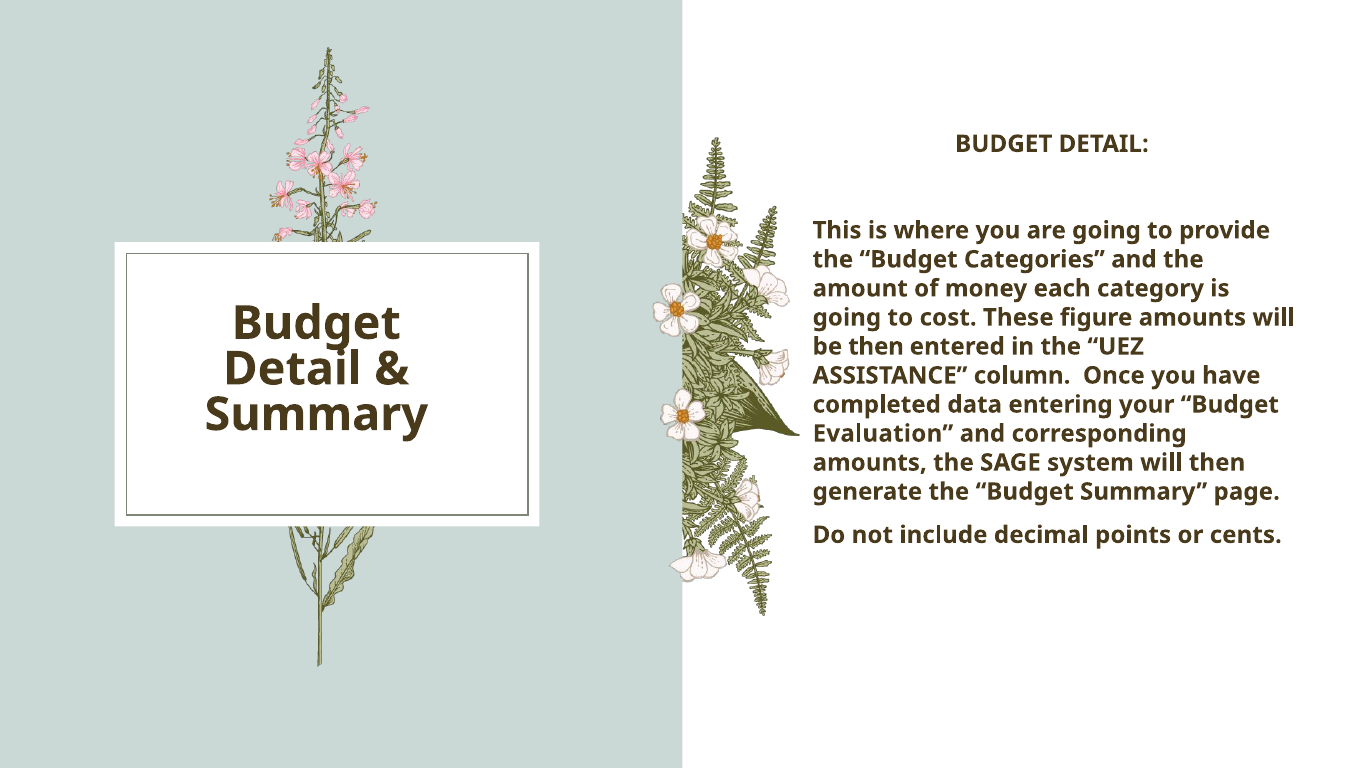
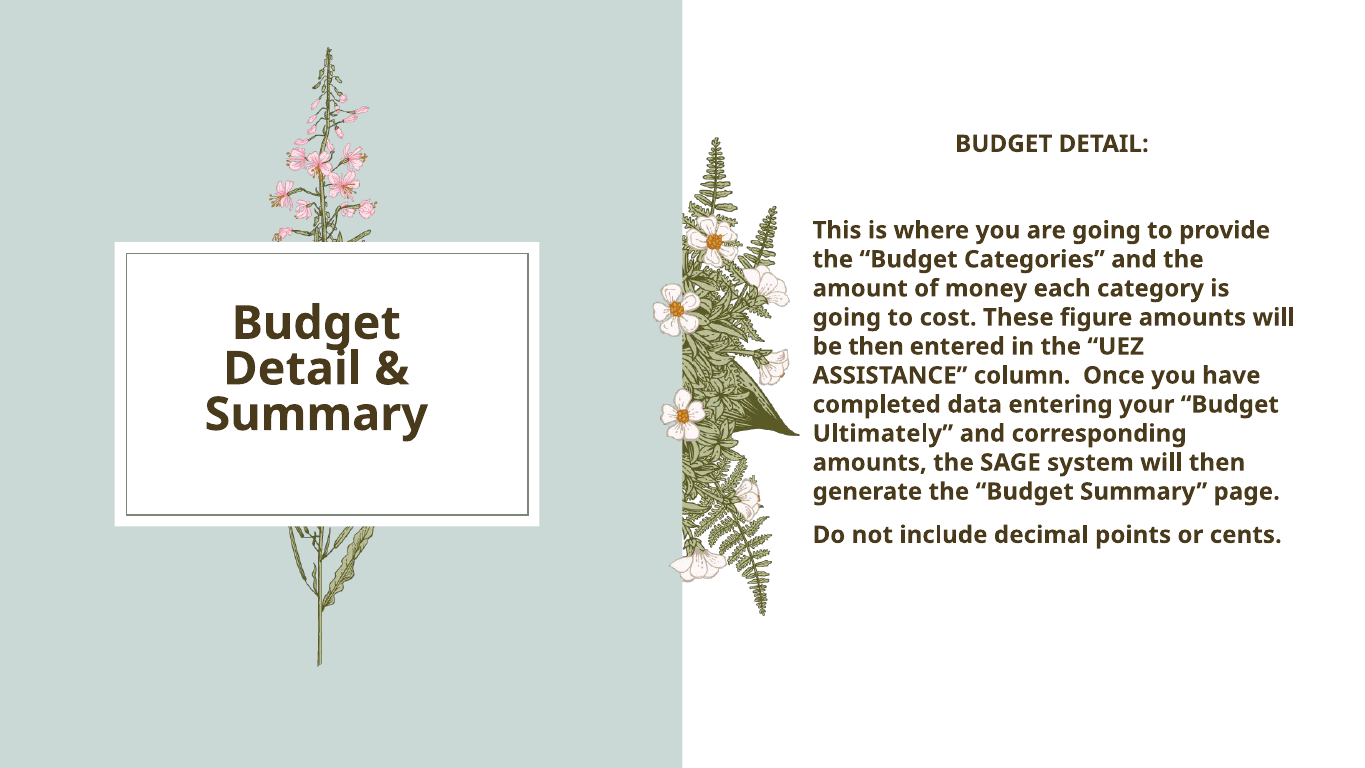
Evaluation: Evaluation -> Ultimately (883, 434)
